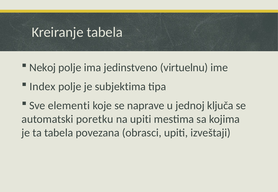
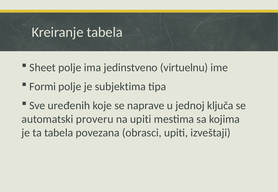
Nekoj: Nekoj -> Sheet (43, 68)
Index: Index -> Formi (43, 87)
elementi: elementi -> uređenih (69, 106)
poretku: poretku -> proveru (95, 119)
